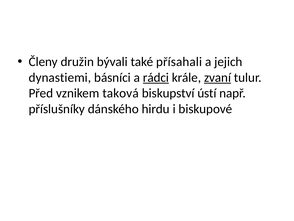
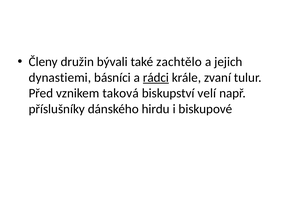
přísahali: přísahali -> zachtělo (179, 62)
zvaní underline: present -> none (218, 77)
ústí: ústí -> velí (207, 93)
